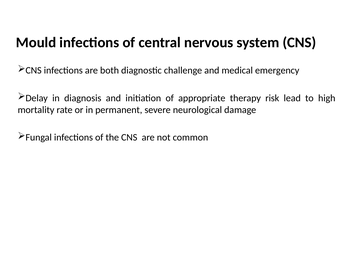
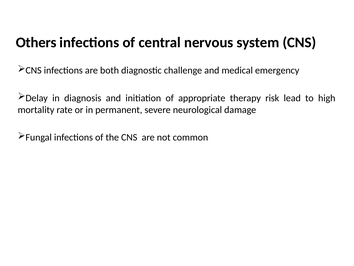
Mould: Mould -> Others (36, 42)
